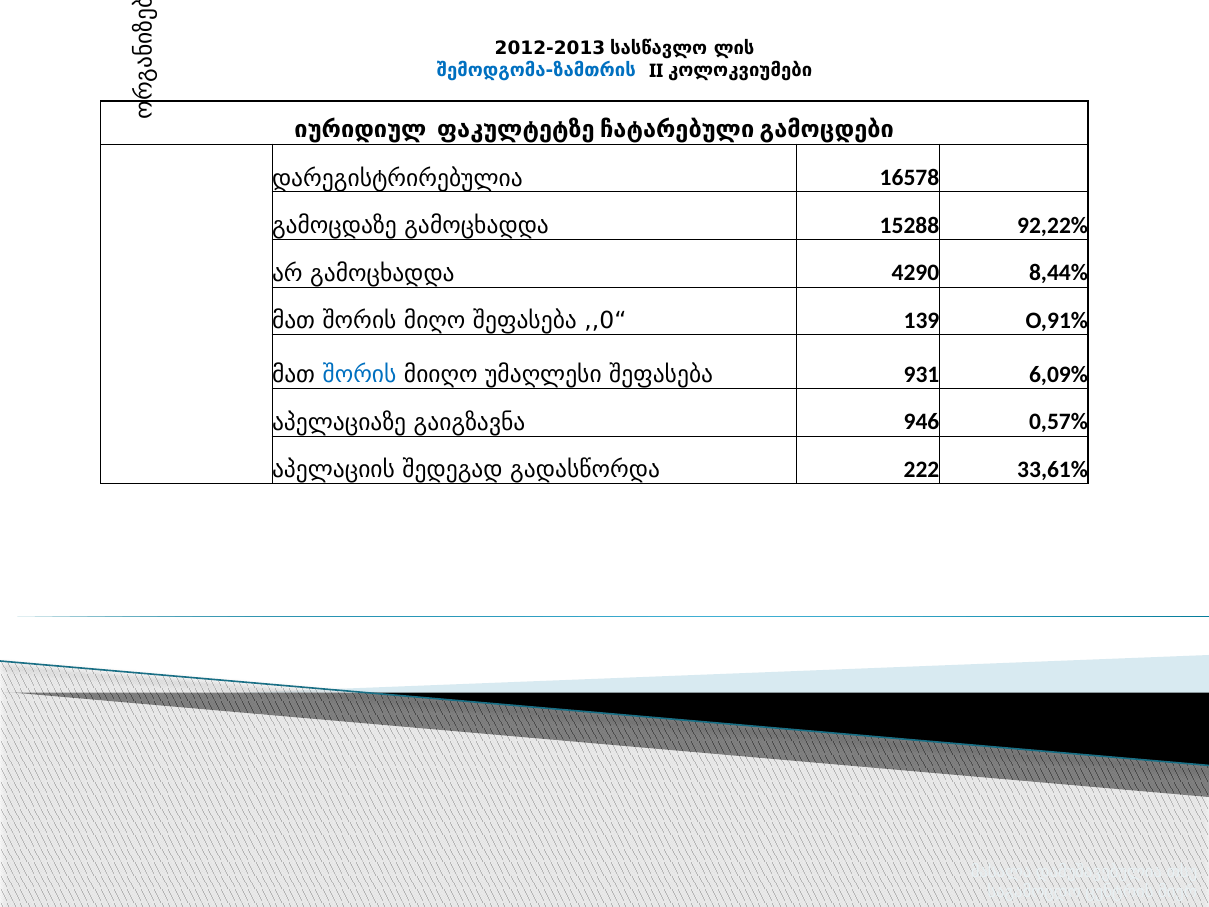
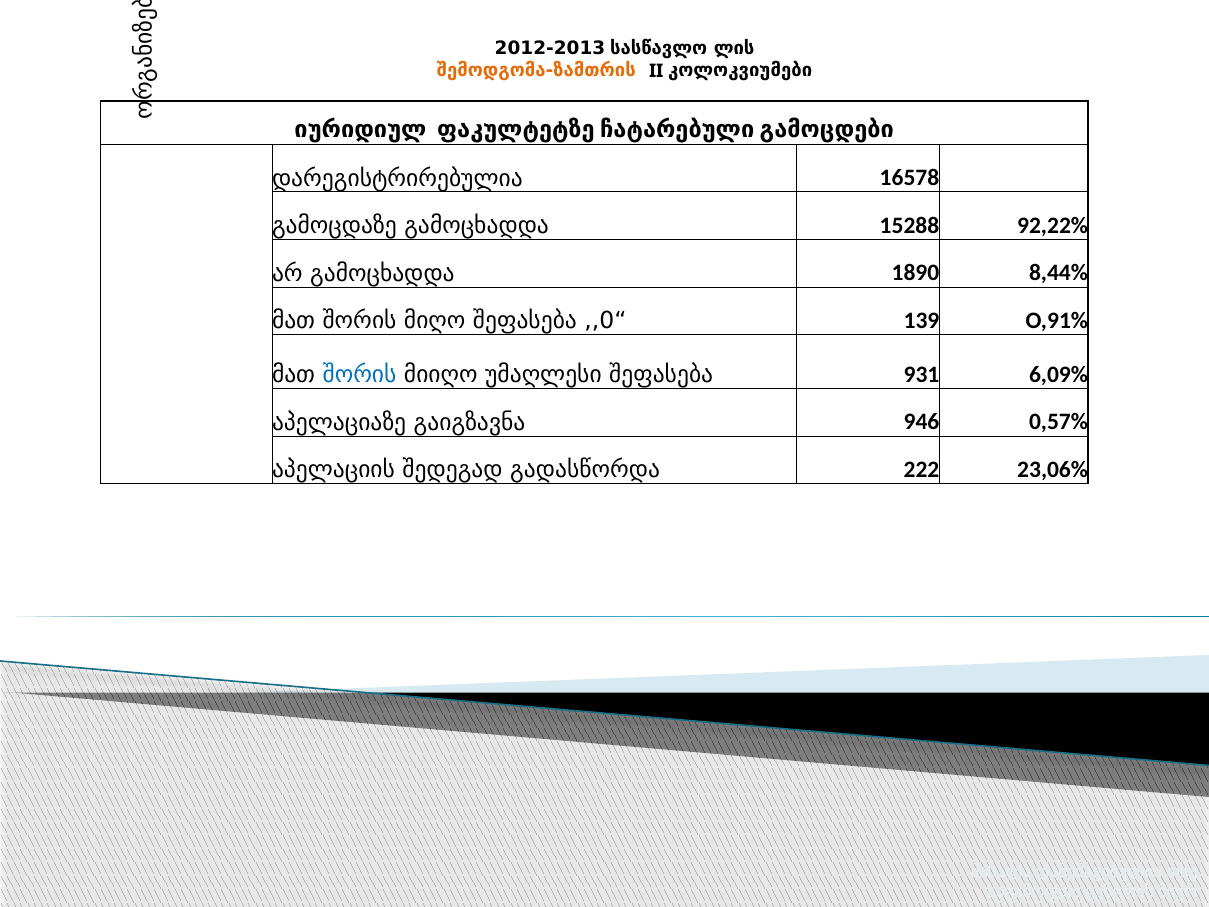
შემოდგომა-ზამთრის colour: blue -> orange (536, 71)
4290: 4290 -> 1890 (915, 273)
33,61%: 33,61% -> 23,06% (1053, 470)
